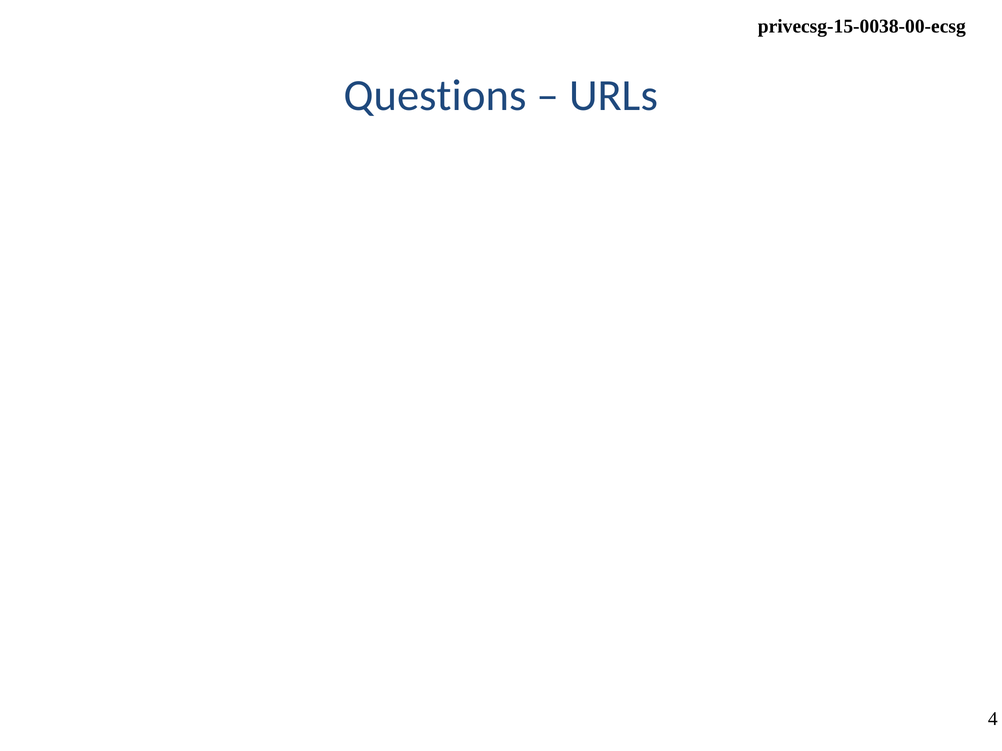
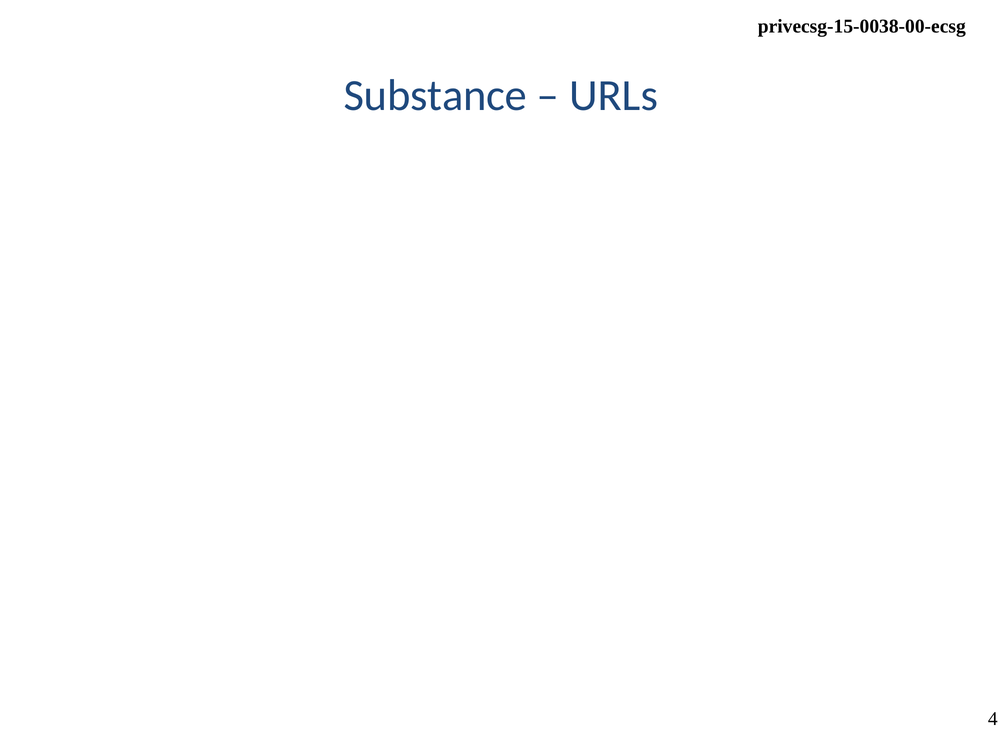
Questions: Questions -> Substance (435, 96)
